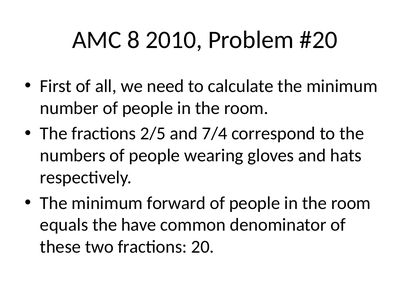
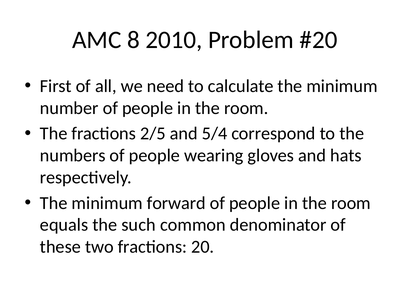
7/4: 7/4 -> 5/4 (215, 133)
have: have -> such (139, 225)
